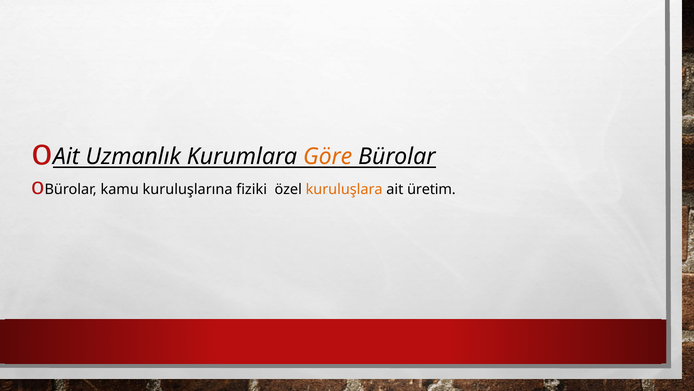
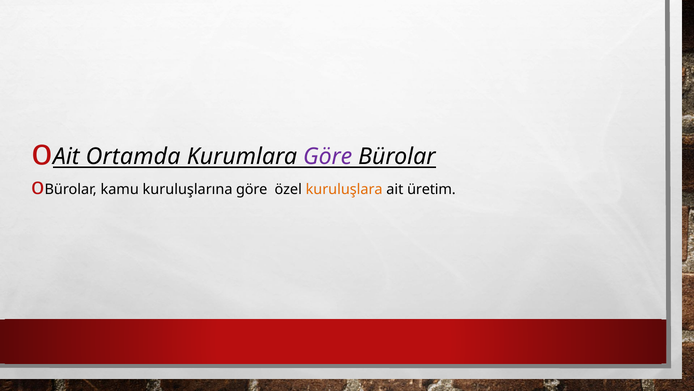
Uzmanlık: Uzmanlık -> Ortamda (133, 156)
Göre colour: orange -> purple (328, 156)
kuruluşlarına fiziki: fiziki -> göre (252, 189)
